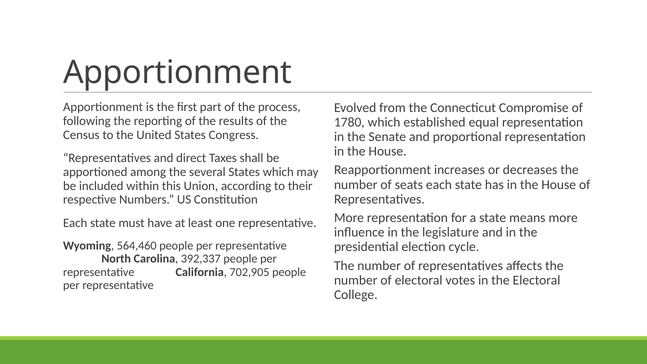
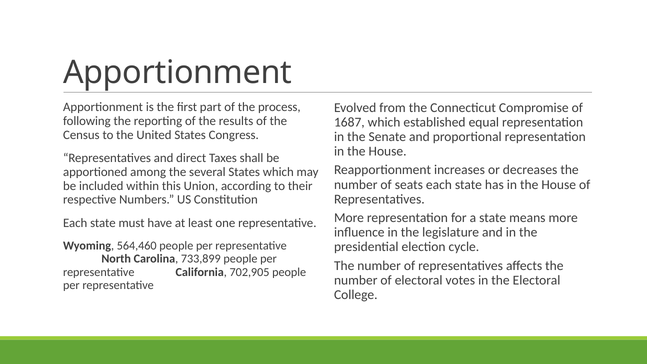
1780: 1780 -> 1687 (349, 122)
392,337: 392,337 -> 733,899 (201, 259)
